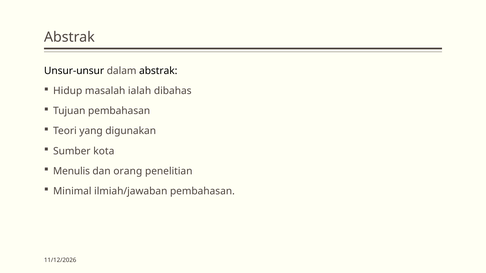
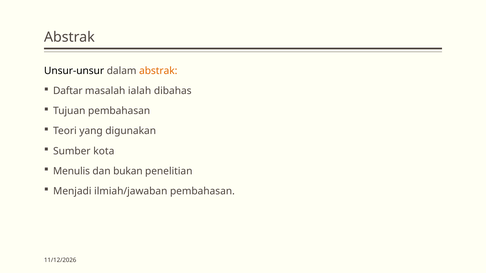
abstrak colour: black -> orange (158, 71)
Hidup: Hidup -> Daftar (68, 91)
orang: orang -> bukan (128, 171)
Minimal: Minimal -> Menjadi (72, 191)
